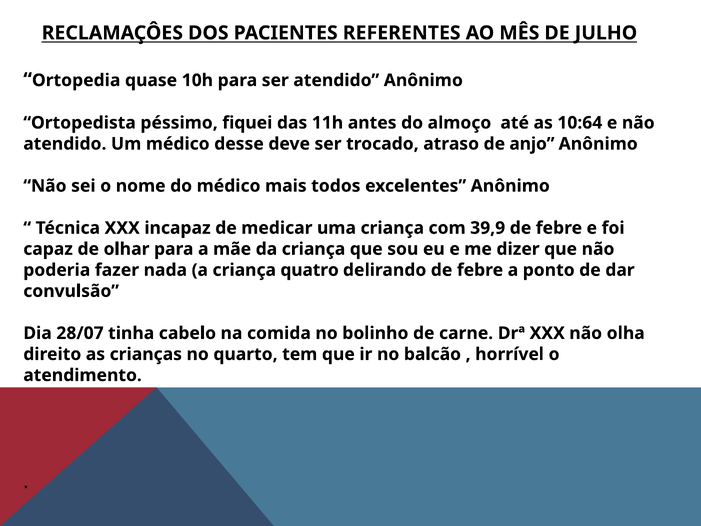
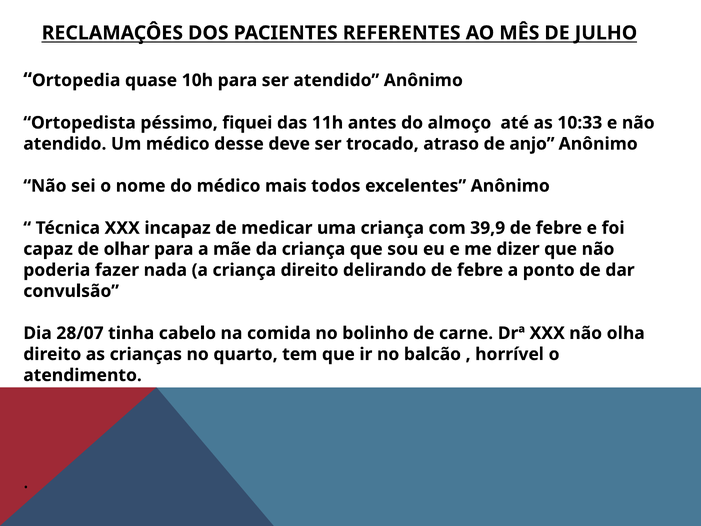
10:64: 10:64 -> 10:33 (580, 123)
criança quatro: quatro -> direito (310, 270)
